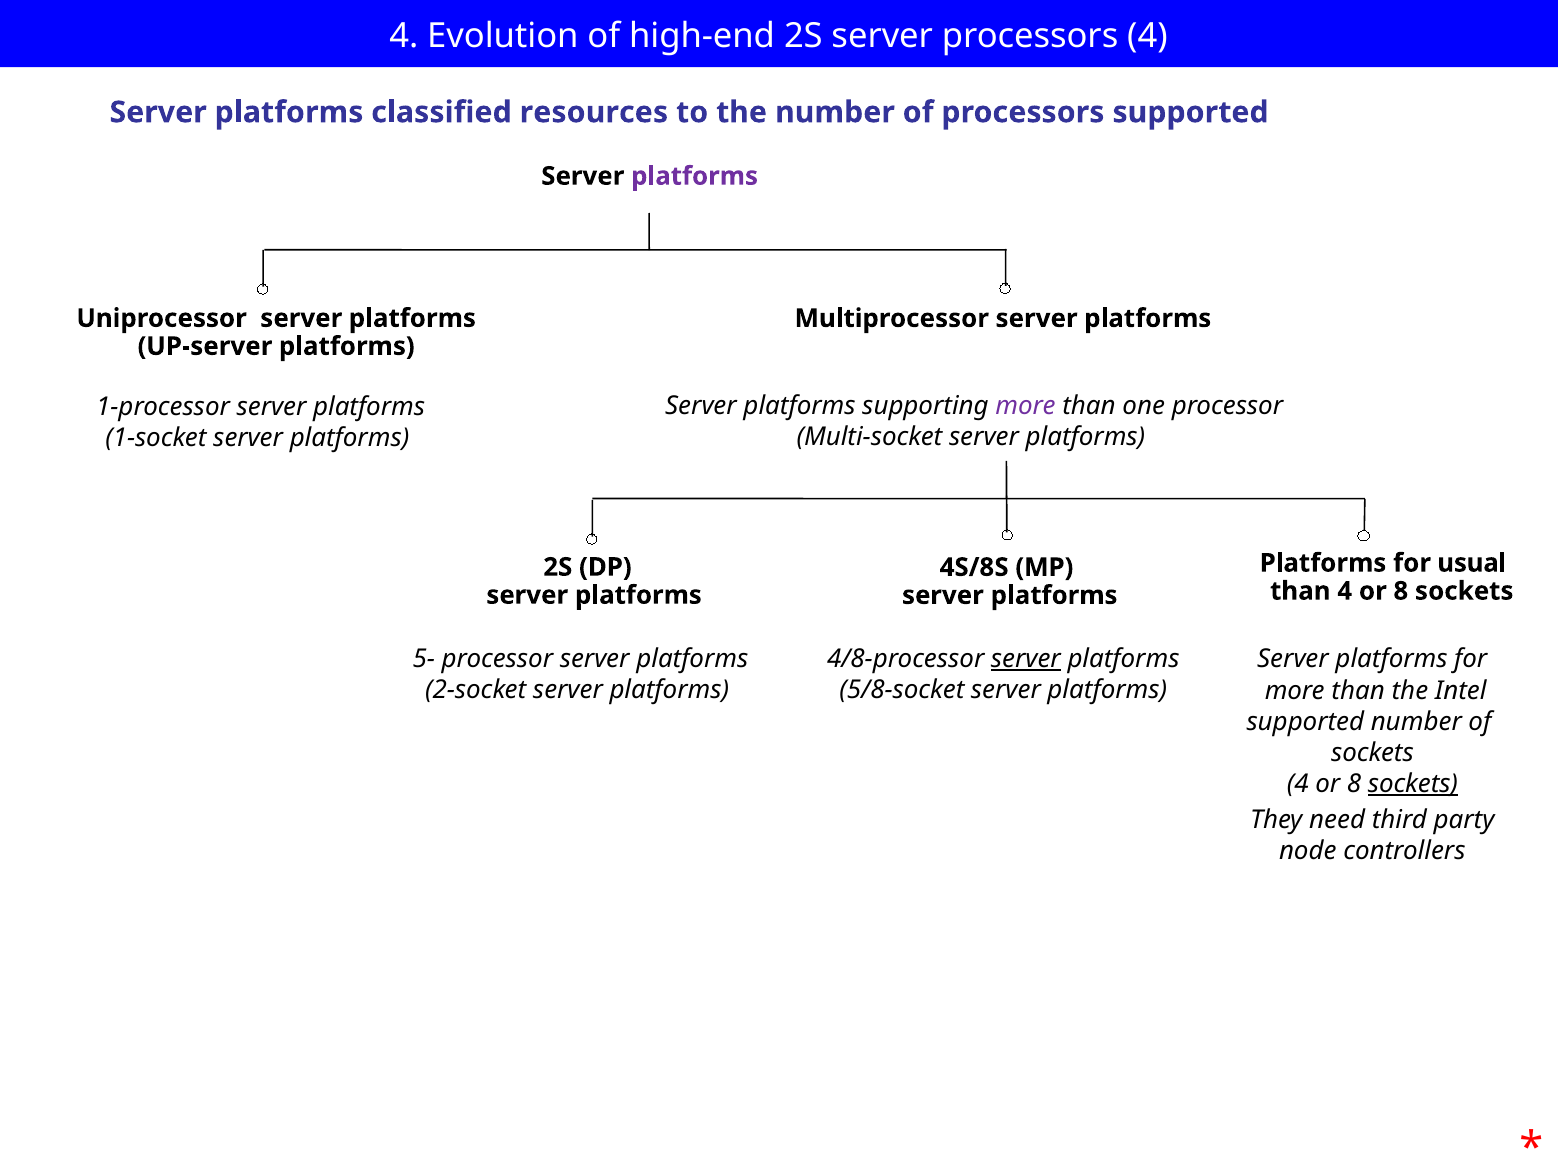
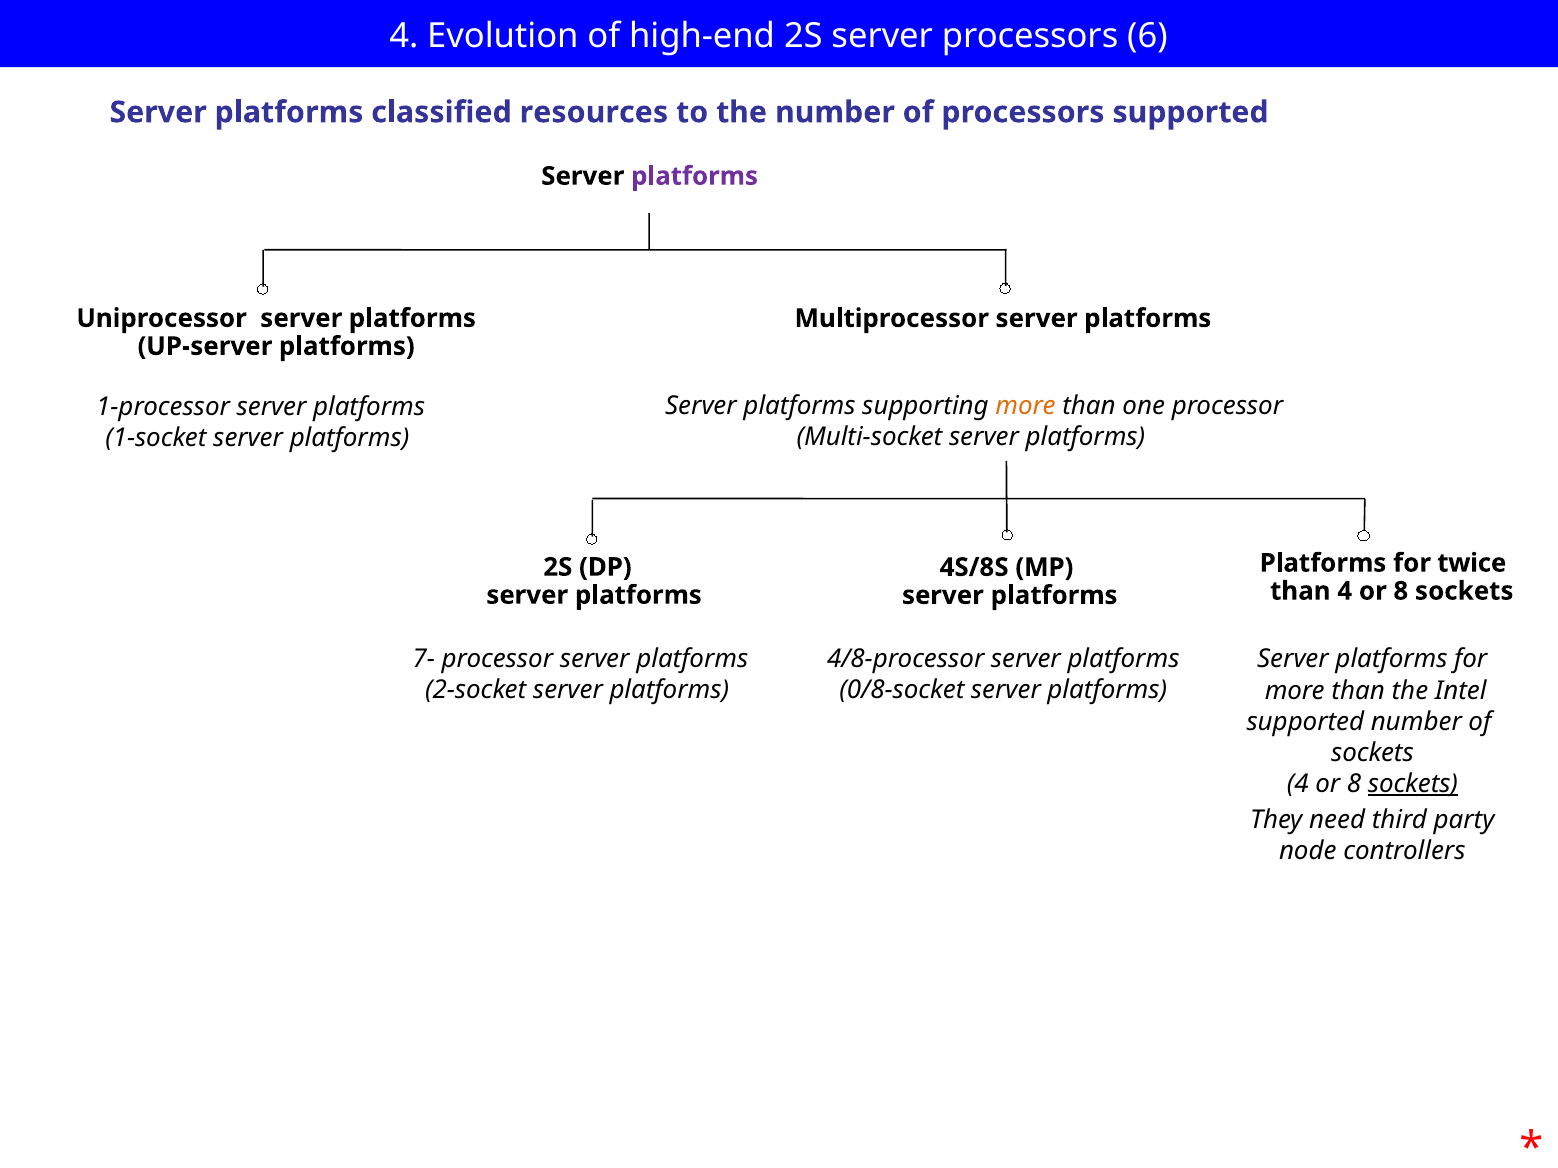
processors 4: 4 -> 6 (1147, 36)
more colour: purple -> orange (1026, 406)
usual: usual -> twice (1472, 563)
5-: 5- -> 7- (424, 659)
server underline: present -> none (1026, 659)
5/8-socket: 5/8-socket -> 0/8-socket (902, 690)
